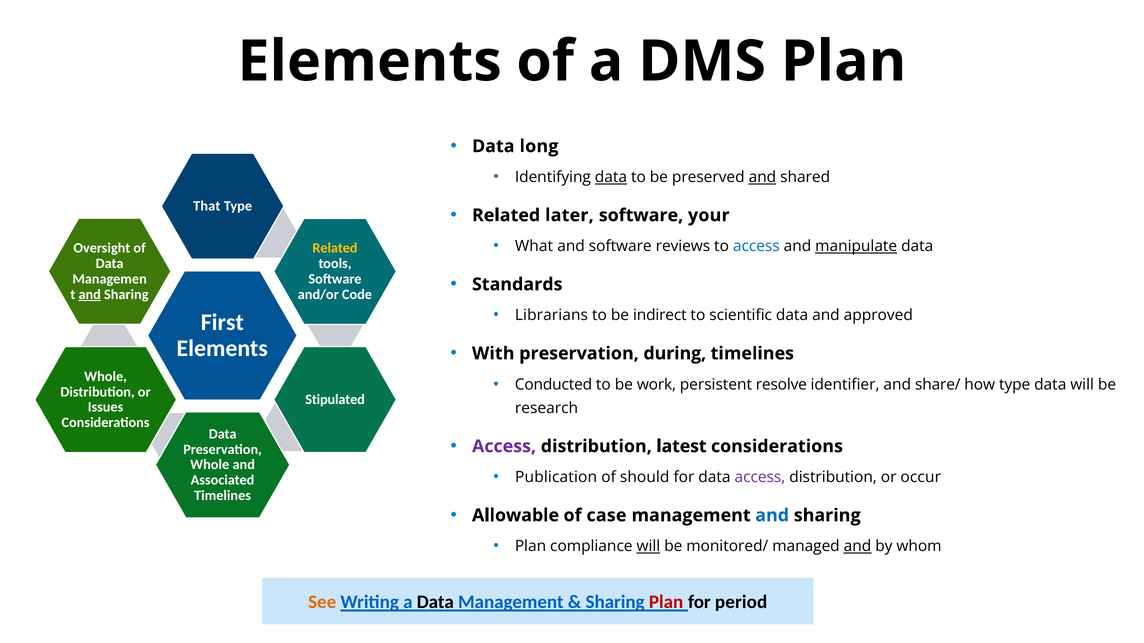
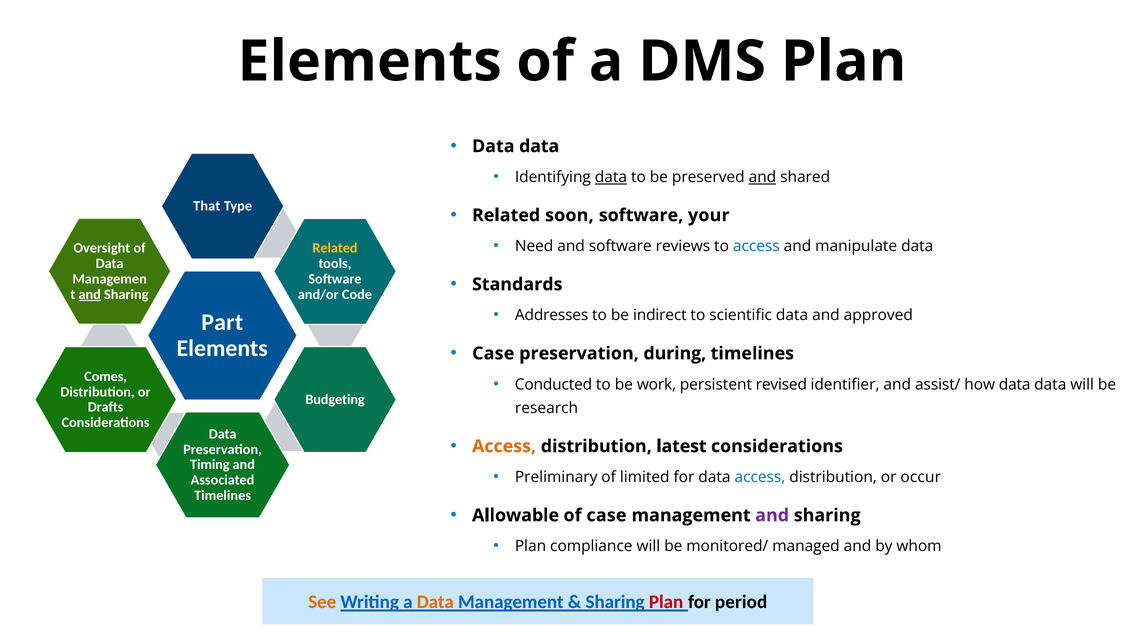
long: long -> data (539, 146)
later: later -> soon (569, 215)
What: What -> Need (534, 247)
manipulate underline: present -> none (856, 247)
Librarians: Librarians -> Addresses (552, 316)
First: First -> Part (222, 323)
With: With -> Case (493, 354)
Whole: Whole -> Comes (106, 377)
resolve: resolve -> revised (781, 385)
share/: share/ -> assist/ (938, 385)
how type: type -> data (1015, 385)
Stipulated: Stipulated -> Budgeting (335, 400)
Issues: Issues -> Drafts (106, 408)
Access colour: purple -> orange (504, 447)
Whole: Whole -> Timing (210, 465)
Publication: Publication -> Preliminary (556, 478)
should: should -> limited (645, 478)
access colour: purple -> blue (760, 478)
and colour: blue -> purple (772, 516)
will underline: present -> none (648, 547)
and underline: present -> none (857, 547)
Data colour: black -> orange (435, 603)
